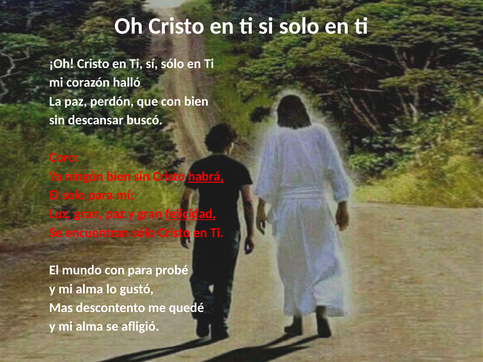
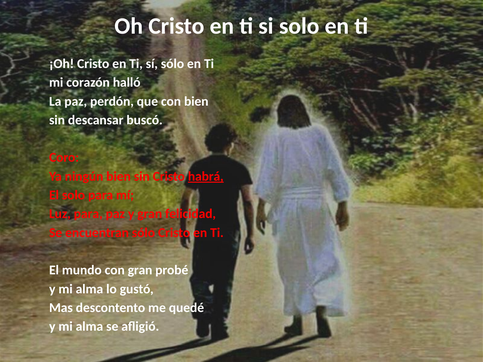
Luz gran: gran -> para (88, 214)
felicidad underline: present -> none (191, 214)
con para: para -> gran (140, 270)
